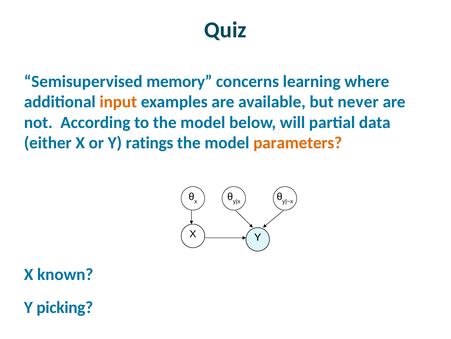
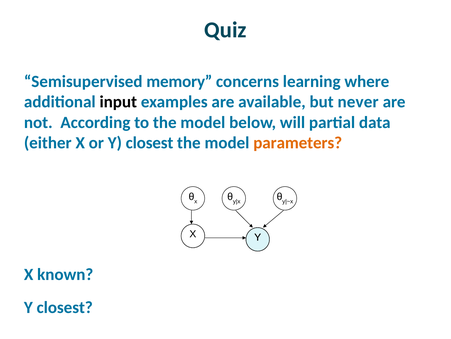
input colour: orange -> black (118, 102)
or Y ratings: ratings -> closest (150, 143)
picking: picking -> closest (65, 307)
